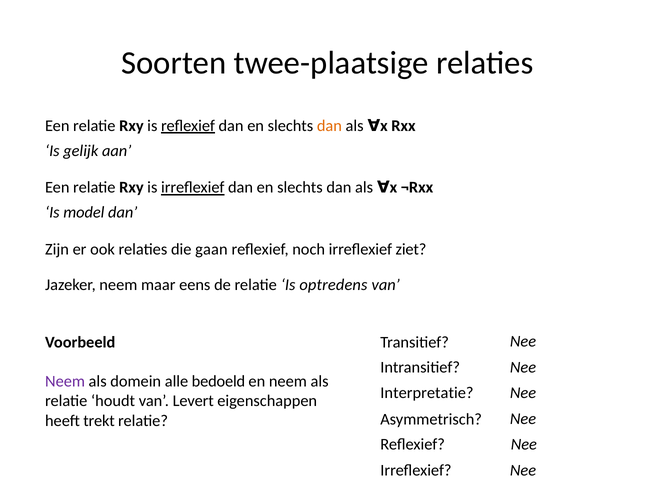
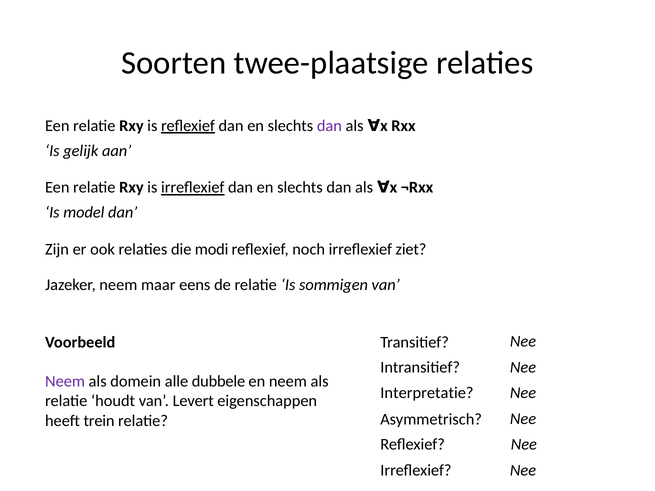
dan colour: orange -> purple (329, 126)
gaan: gaan -> modi (212, 249)
optredens: optredens -> sommigen (334, 285)
bedoeld: bedoeld -> dubbele (218, 382)
trekt: trekt -> trein (99, 421)
